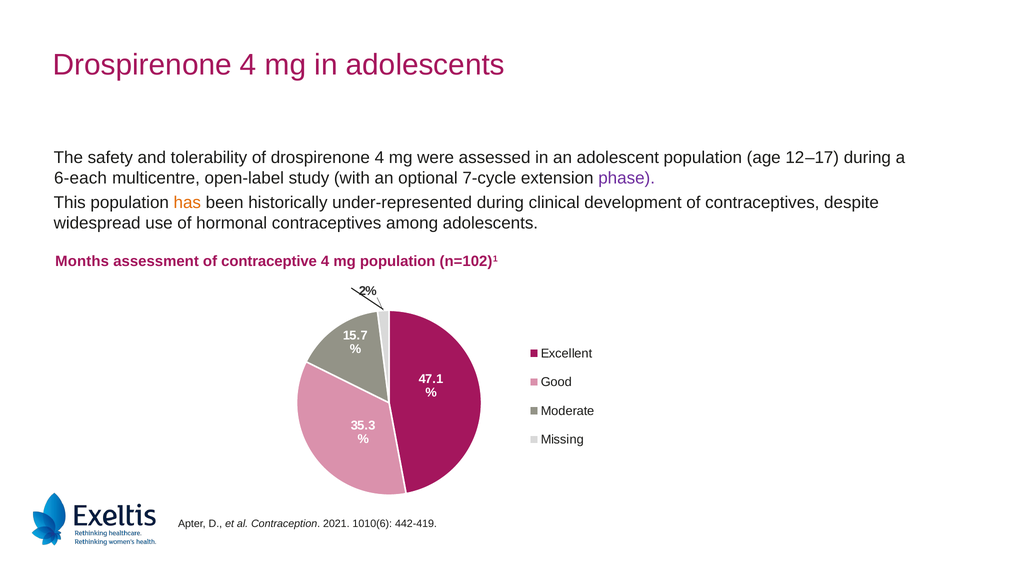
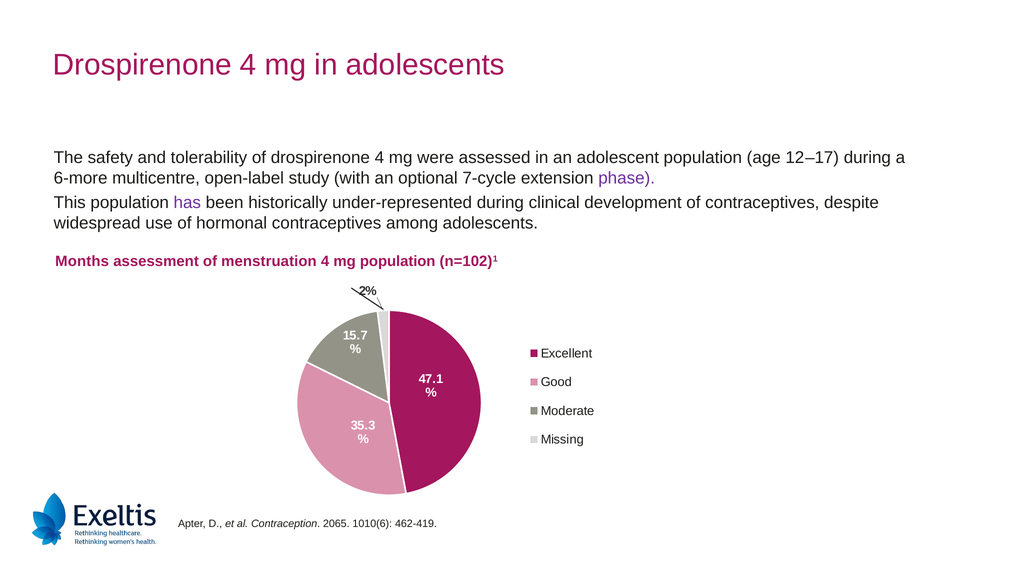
6-each: 6-each -> 6-more (81, 178)
has colour: orange -> purple (187, 203)
contraceptive: contraceptive -> menstruation (269, 262)
2021: 2021 -> 2065 (336, 524)
442-419: 442-419 -> 462-419 (416, 524)
